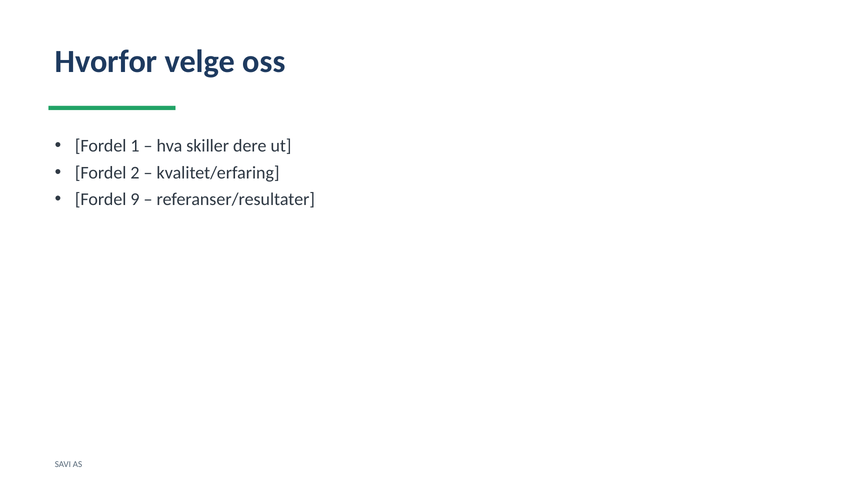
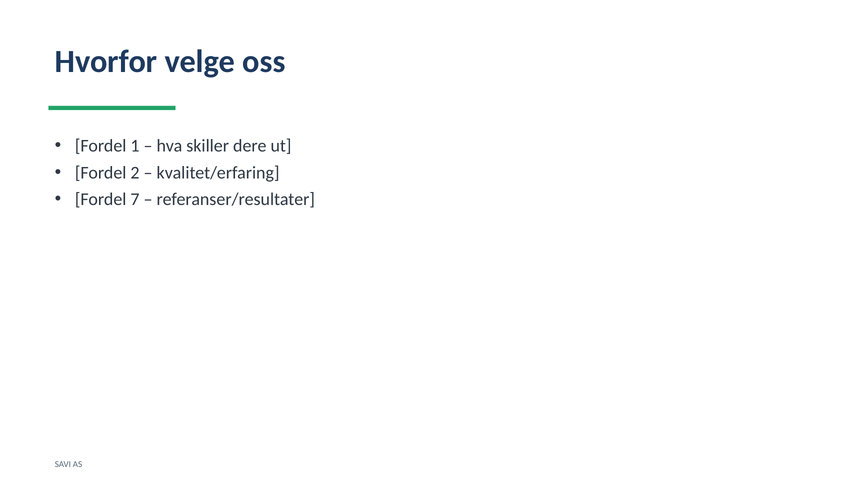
9: 9 -> 7 (135, 200)
